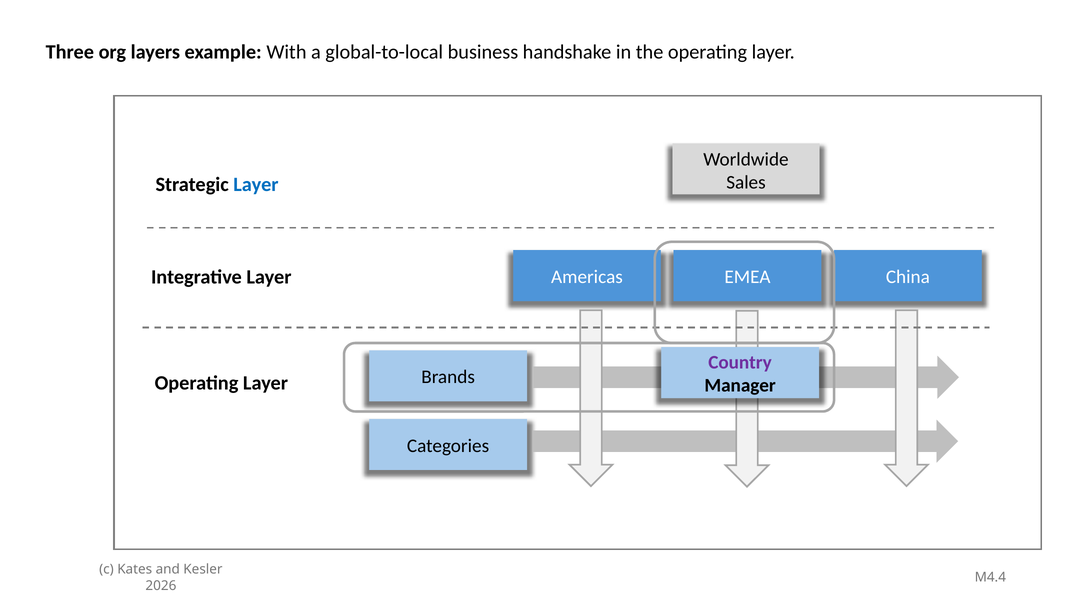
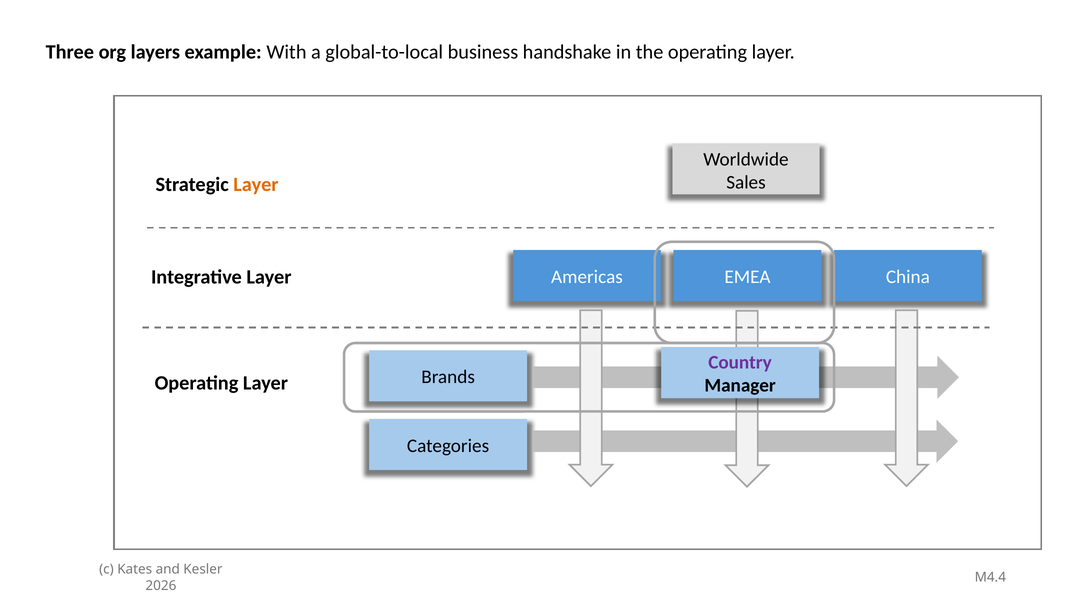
Layer colour: blue -> orange (256, 184)
